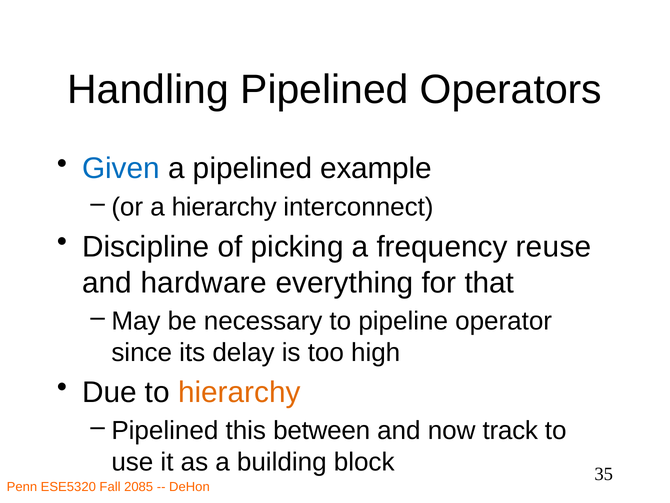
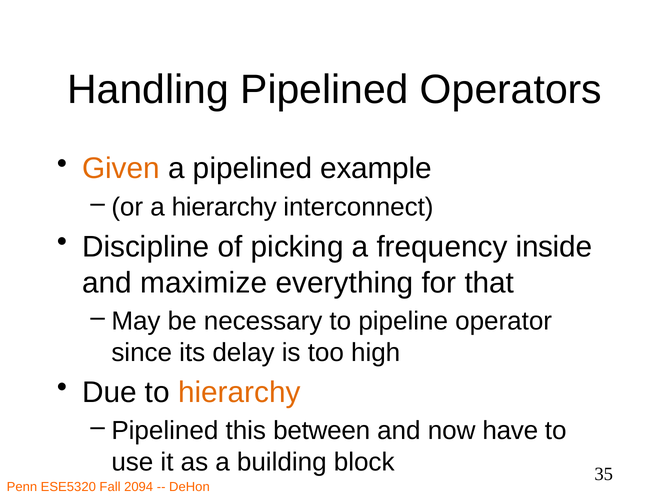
Given colour: blue -> orange (121, 168)
reuse: reuse -> inside (554, 247)
hardware: hardware -> maximize (204, 282)
track: track -> have (510, 430)
2085: 2085 -> 2094 (139, 487)
